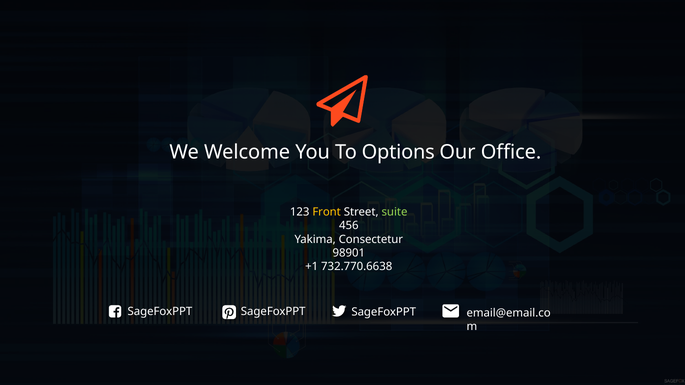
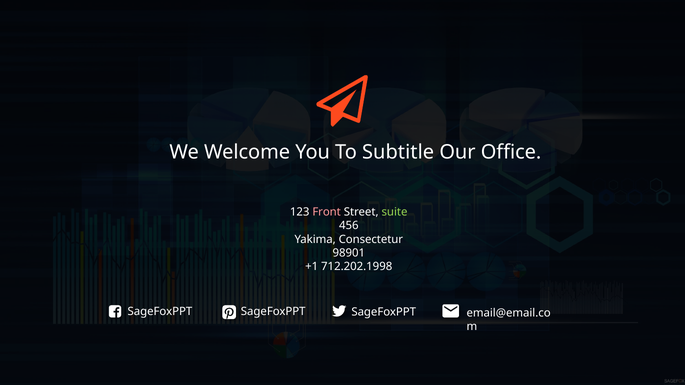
Options: Options -> Subtitle (398, 152)
Front colour: yellow -> pink (327, 212)
732.770.6638: 732.770.6638 -> 712.202.1998 (357, 267)
